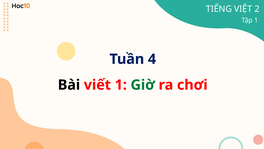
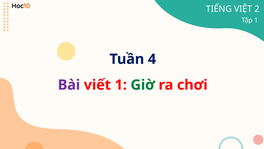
Bài colour: black -> purple (69, 85)
